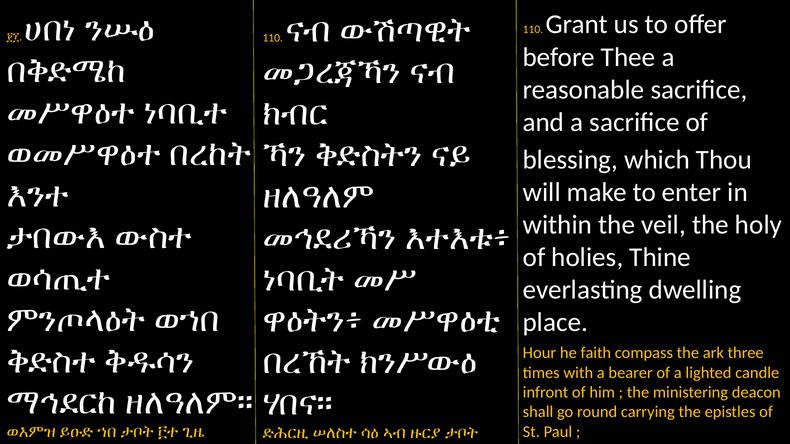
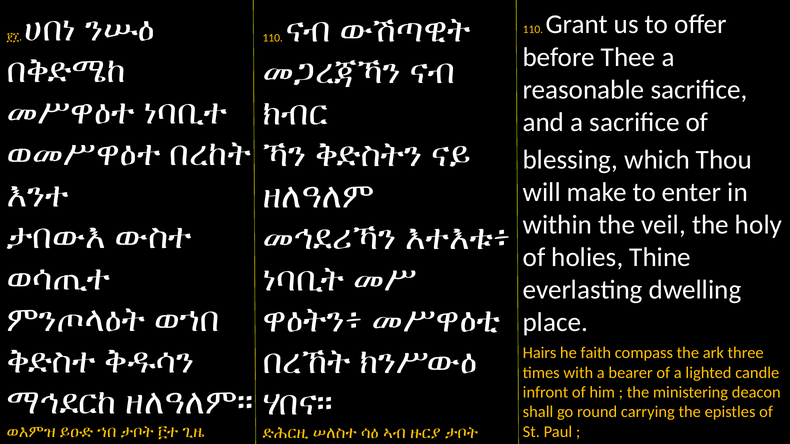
Hour: Hour -> Hairs (540, 353)
